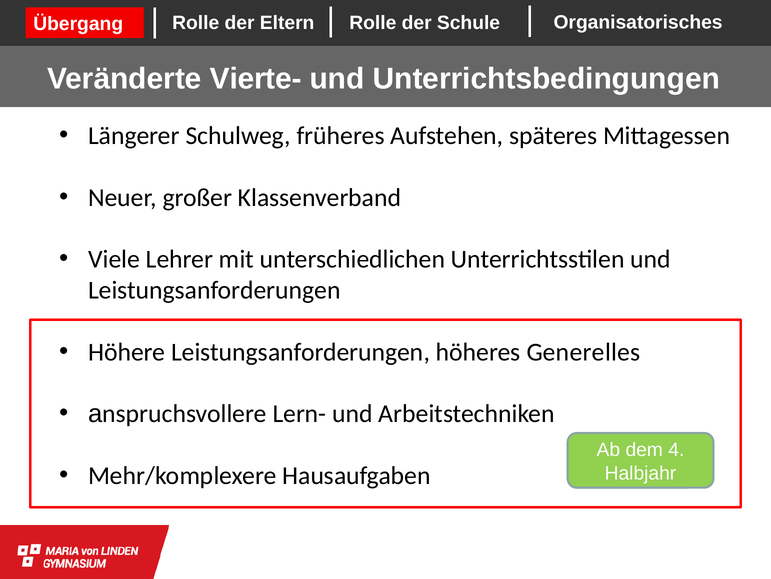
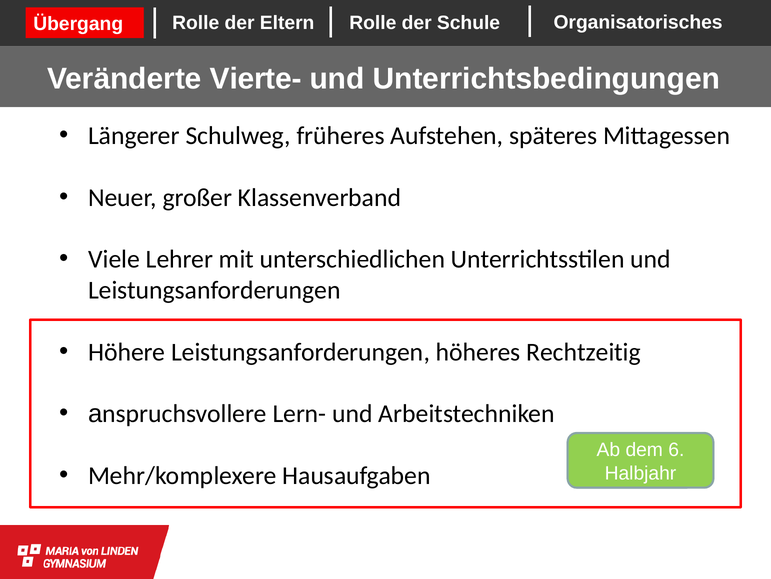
Generelles: Generelles -> Rechtzeitig (584, 352)
4: 4 -> 6 (676, 450)
